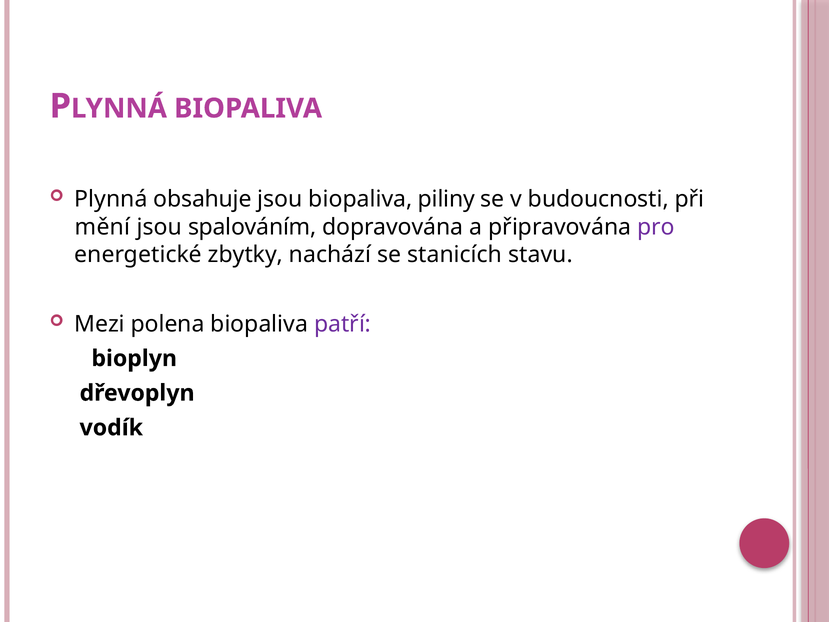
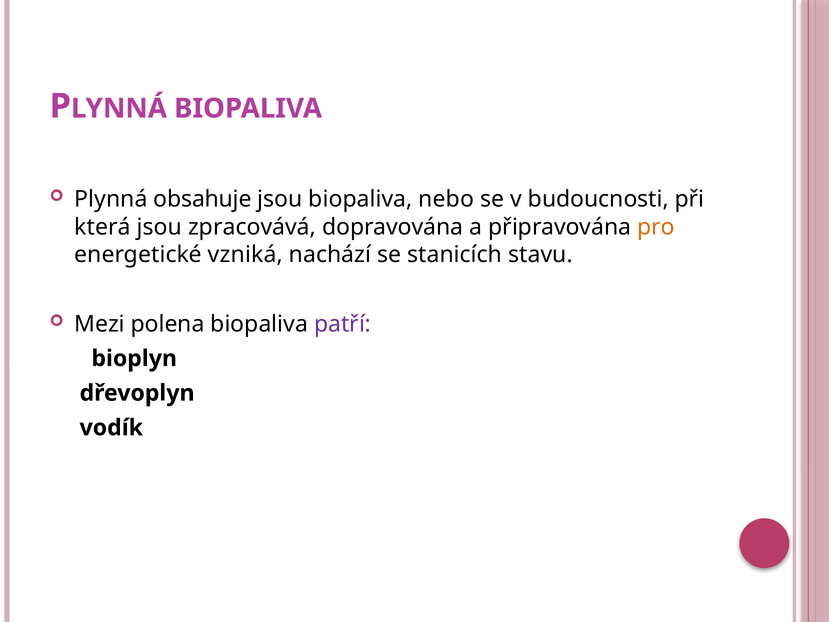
piliny: piliny -> nebo (446, 199)
mění: mění -> která (103, 227)
spalováním: spalováním -> zpracovává (252, 227)
pro colour: purple -> orange (656, 227)
zbytky: zbytky -> vzniká (245, 255)
